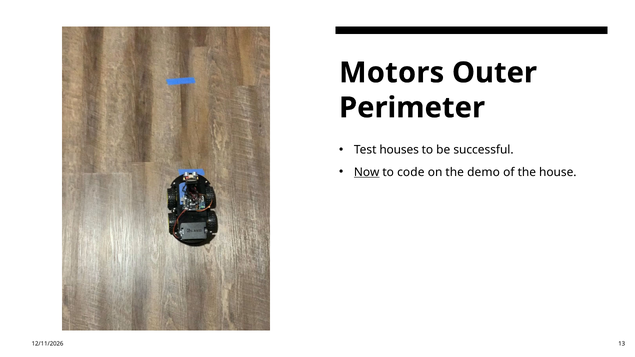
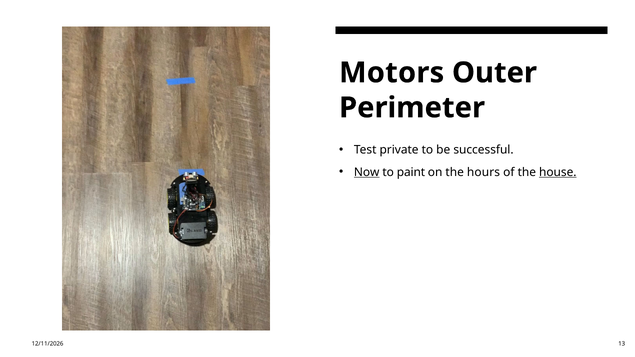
houses: houses -> private (399, 150)
code: code -> paint (411, 172)
demo: demo -> hours (483, 172)
house underline: none -> present (558, 172)
